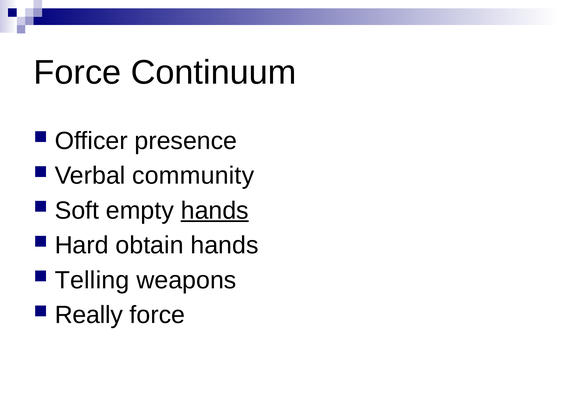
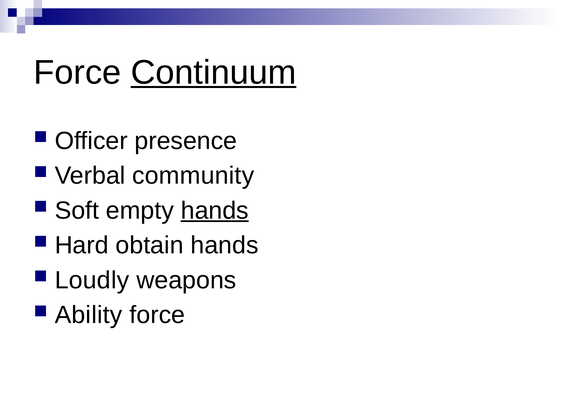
Continuum underline: none -> present (214, 73)
Telling: Telling -> Loudly (92, 281)
Really: Really -> Ability (89, 316)
